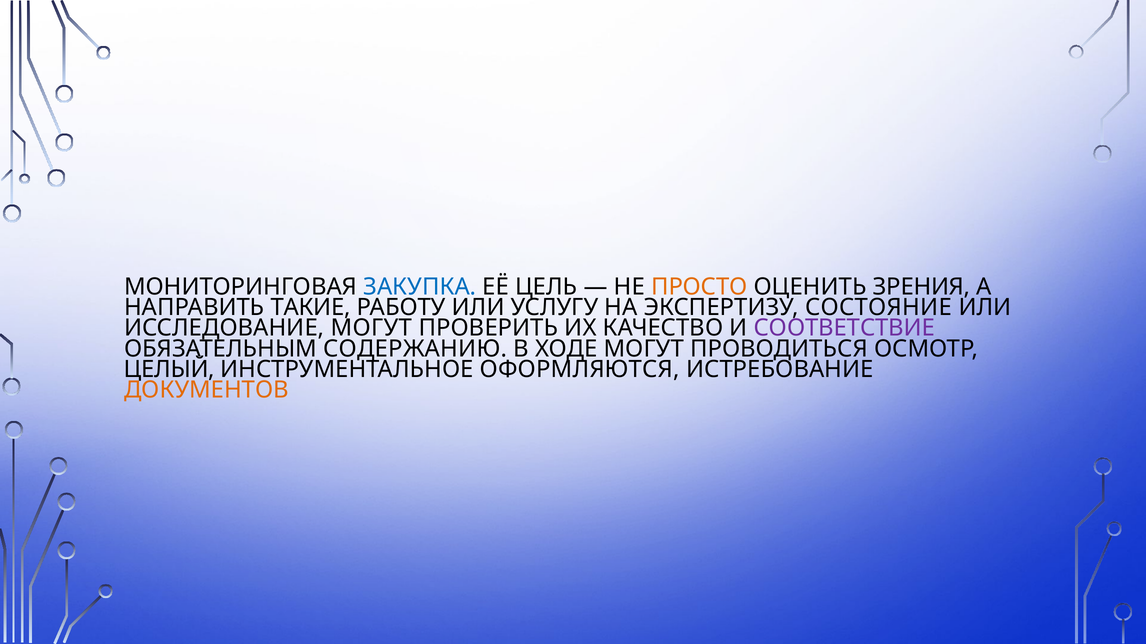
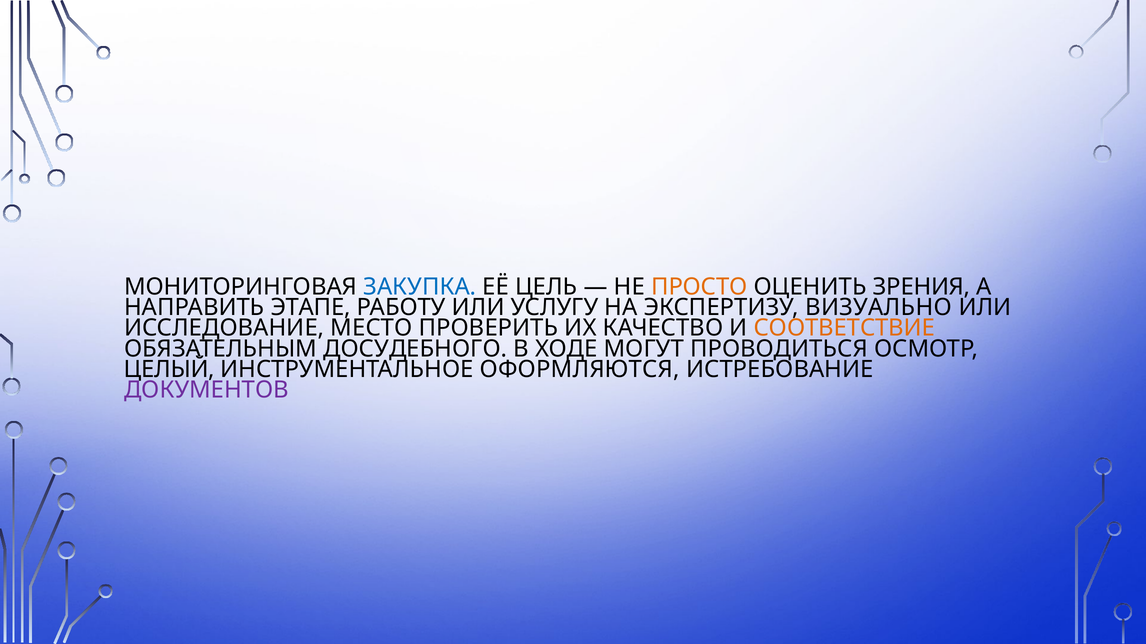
ТАКИЕ: ТАКИЕ -> ЭТАПЕ (311, 308)
СОСТОЯНИЕ: СОСТОЯНИЕ -> ВИЗУАЛЬНО (879, 308)
ИССЛЕДОВАНИЕ МОГУТ: МОГУТ -> МЕСТО (371, 328)
СООТВЕТСТВИЕ colour: purple -> orange (844, 328)
СОДЕРЖАНИЮ: СОДЕРЖАНИЮ -> ДОСУДЕБНОГО (415, 349)
ДОКУМЕНТОВ colour: orange -> purple (206, 390)
